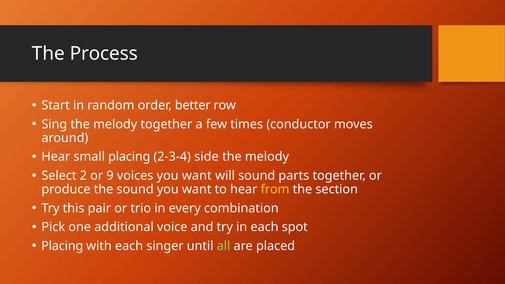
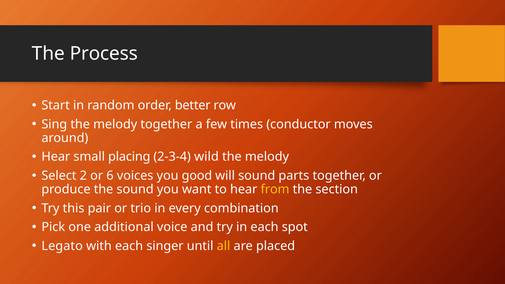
side: side -> wild (206, 157)
9: 9 -> 6 (110, 176)
voices you want: want -> good (197, 176)
Placing: Placing -> Legato (62, 246)
all colour: light green -> yellow (224, 246)
